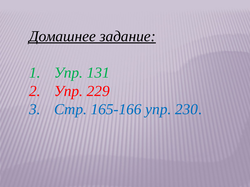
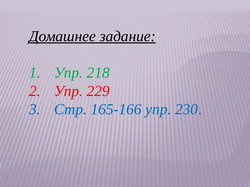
131: 131 -> 218 (98, 73)
